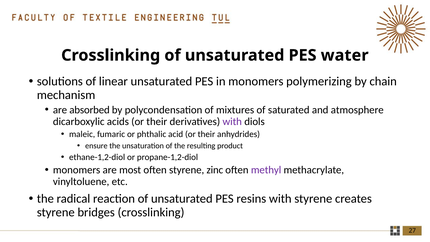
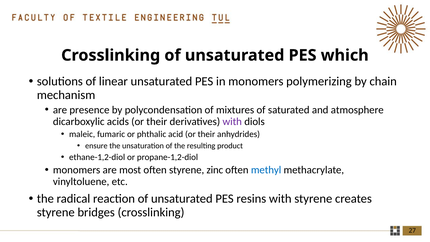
water: water -> which (345, 55)
absorbed: absorbed -> presence (89, 110)
methyl colour: purple -> blue (266, 170)
